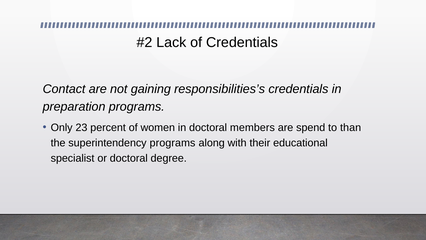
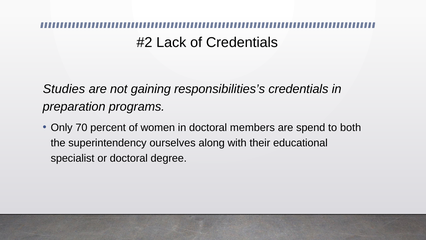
Contact: Contact -> Studies (64, 89)
23: 23 -> 70 (81, 127)
than: than -> both (351, 127)
superintendency programs: programs -> ourselves (173, 143)
